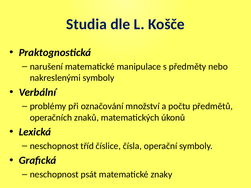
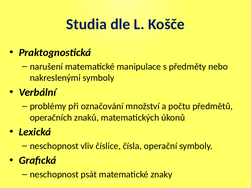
tříd: tříd -> vliv (87, 146)
